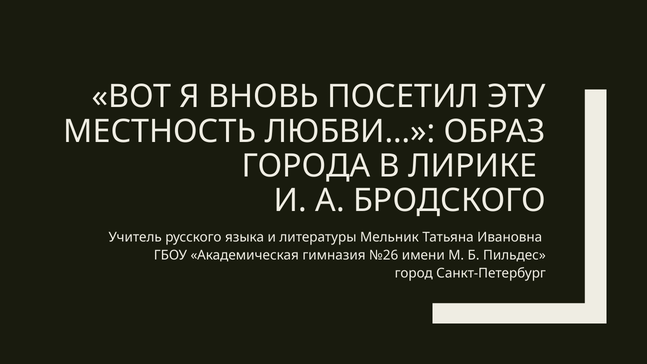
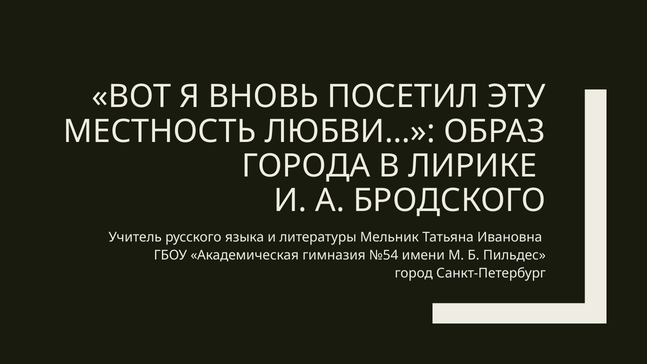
№26: №26 -> №54 (384, 255)
